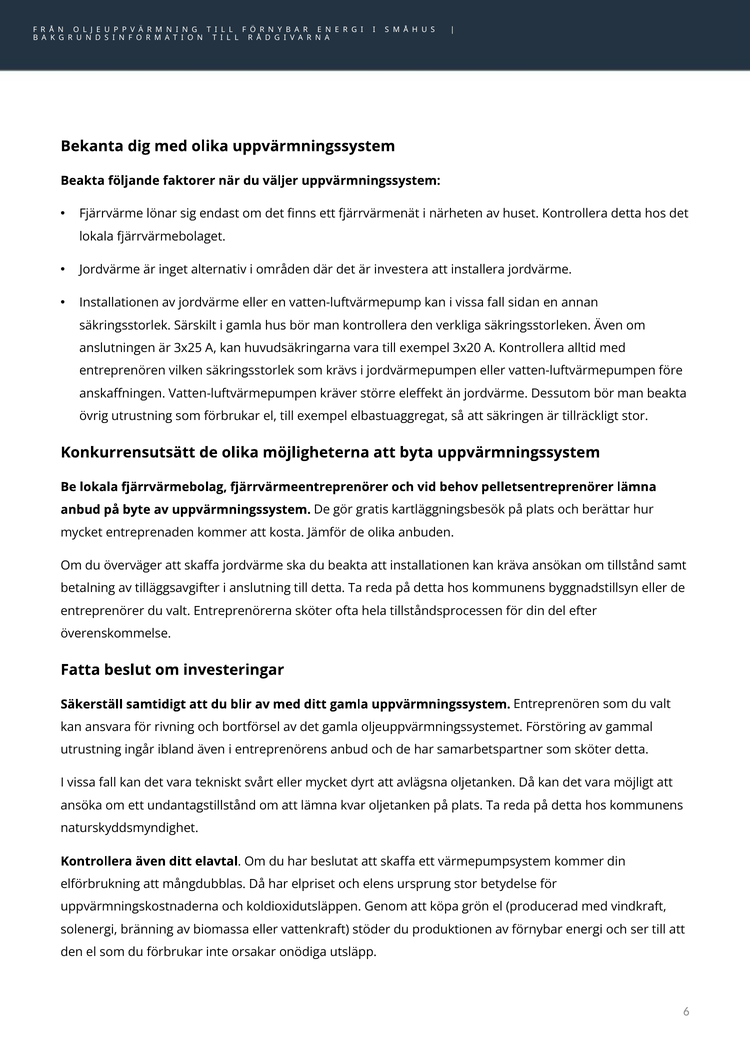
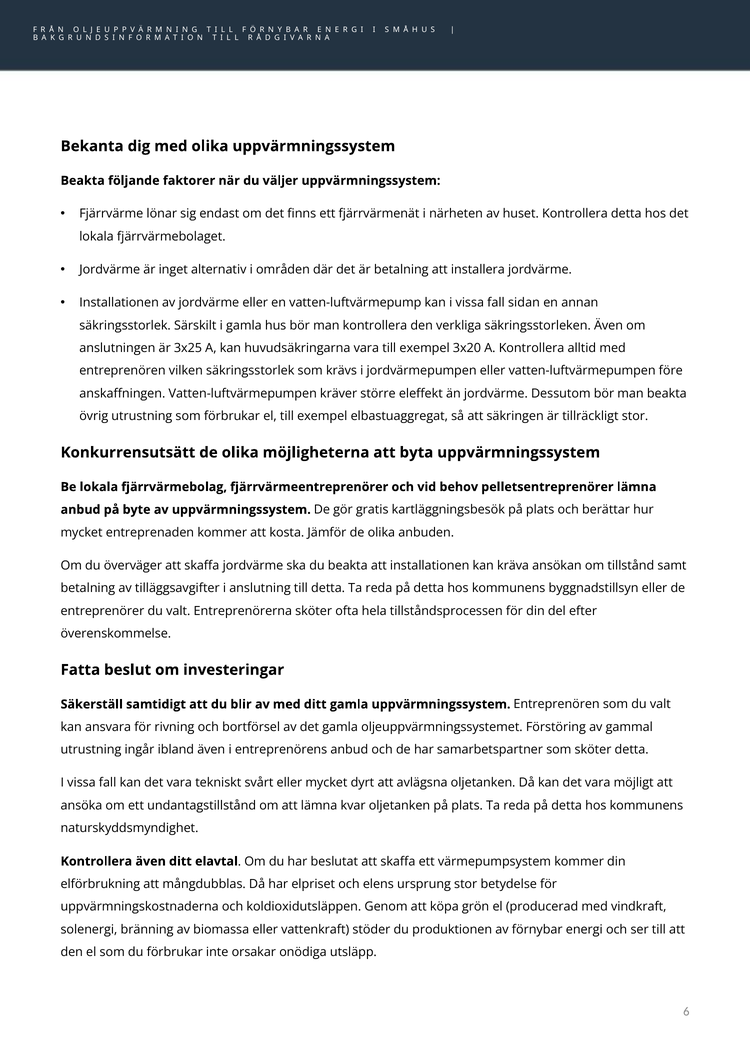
är investera: investera -> betalning (401, 270)
